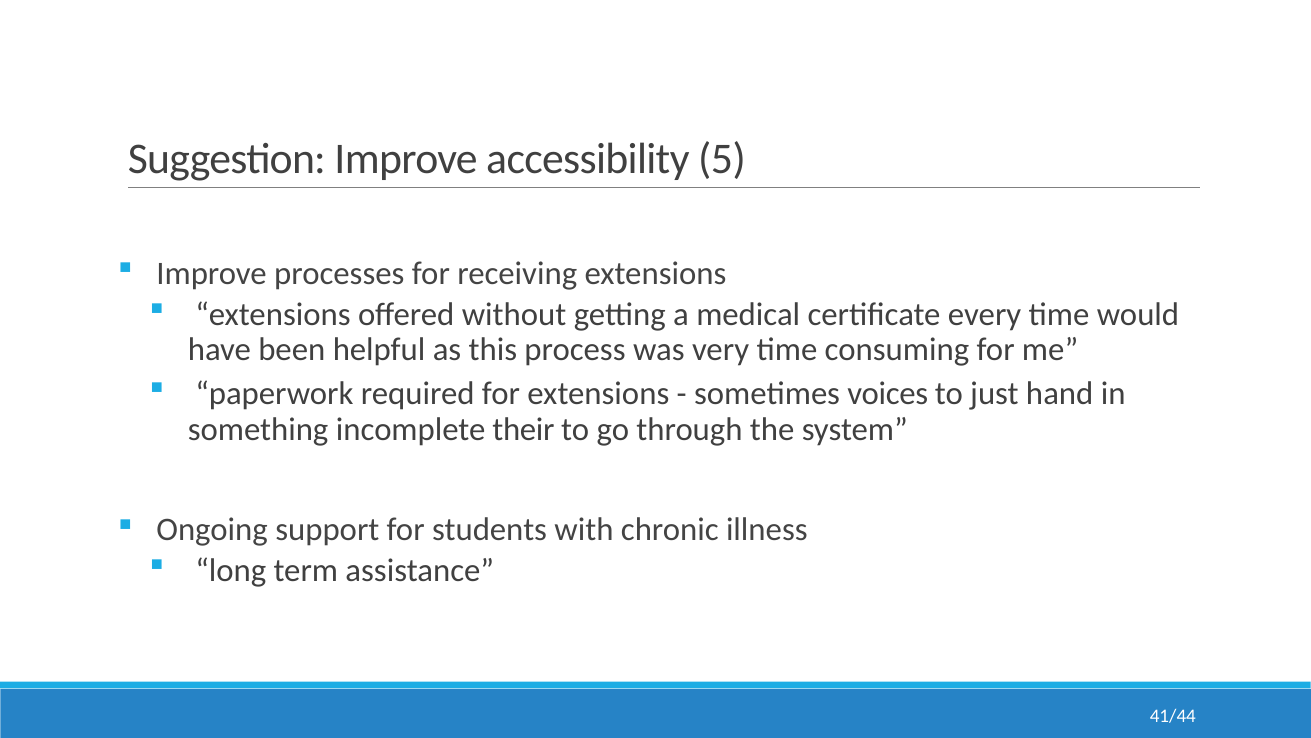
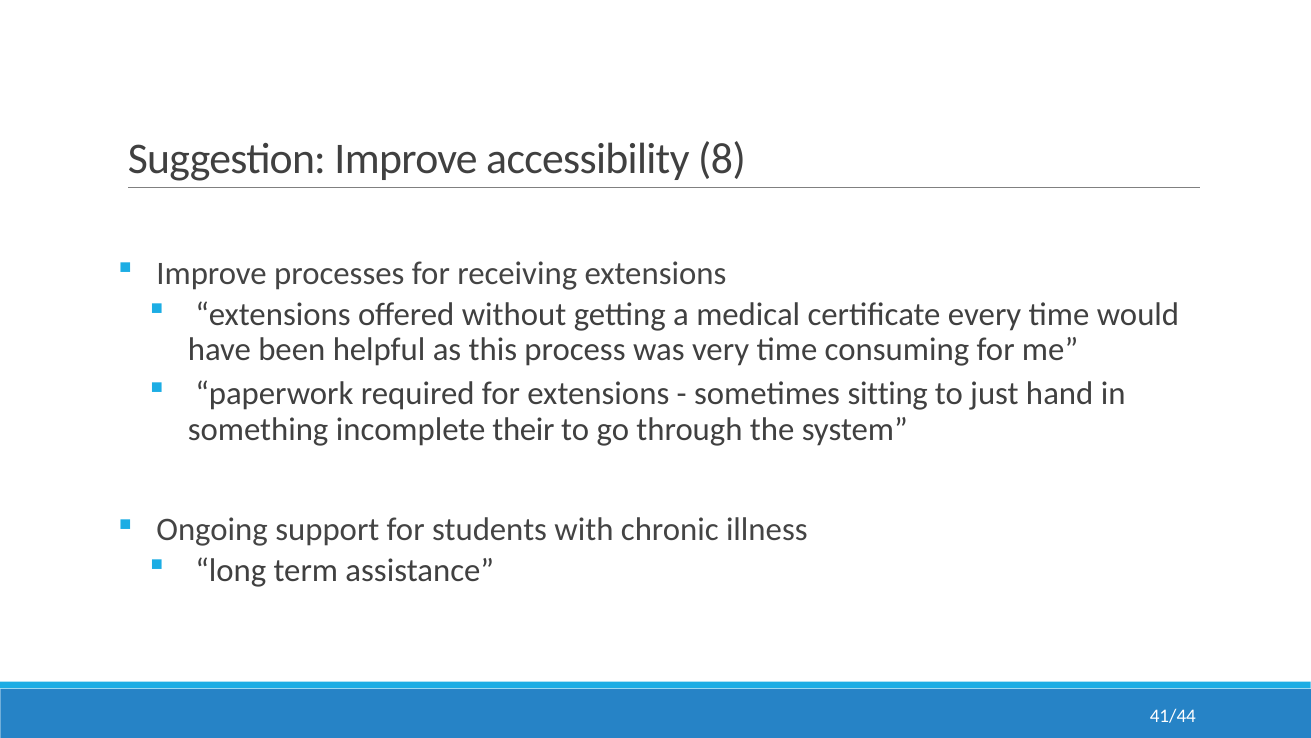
5: 5 -> 8 (722, 158)
voices: voices -> sitting (888, 393)
